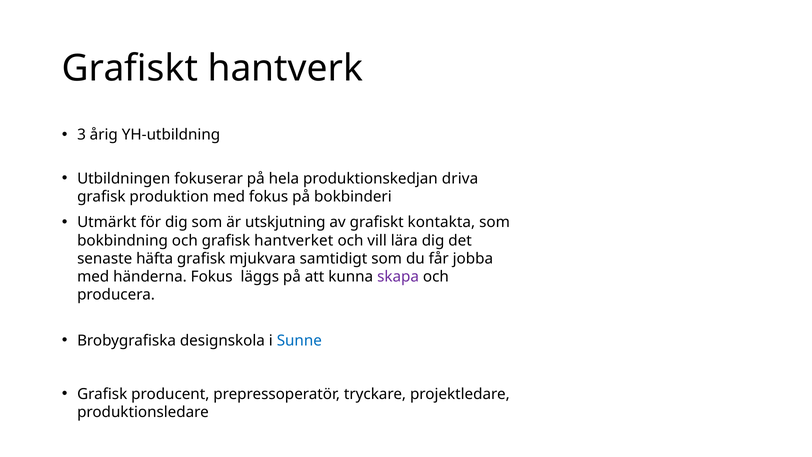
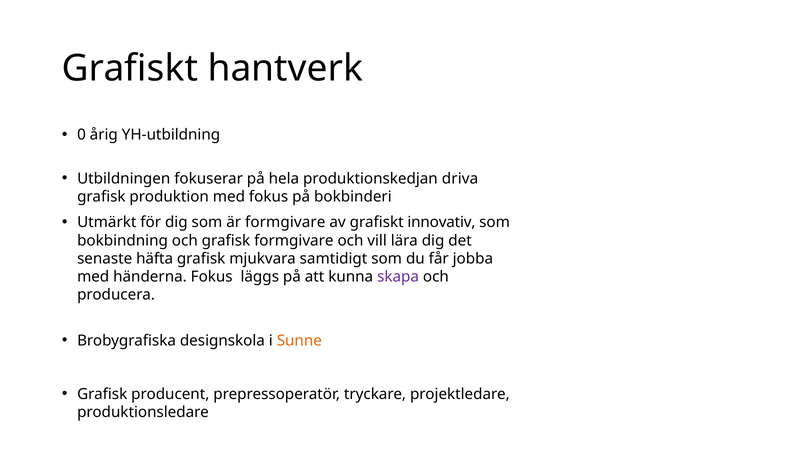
3: 3 -> 0 (81, 135)
är utskjutning: utskjutning -> formgivare (285, 222)
kontakta: kontakta -> innovativ (441, 222)
grafisk hantverket: hantverket -> formgivare (294, 240)
Sunne colour: blue -> orange (299, 340)
